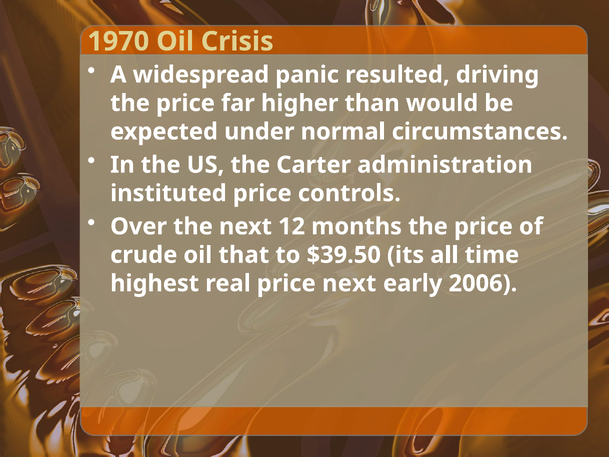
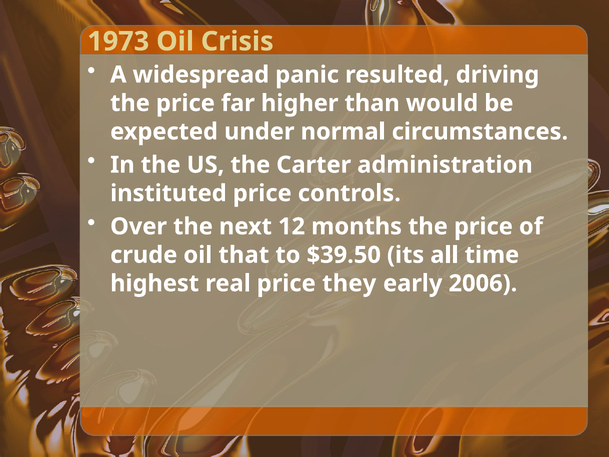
1970: 1970 -> 1973 (118, 41)
price next: next -> they (349, 283)
